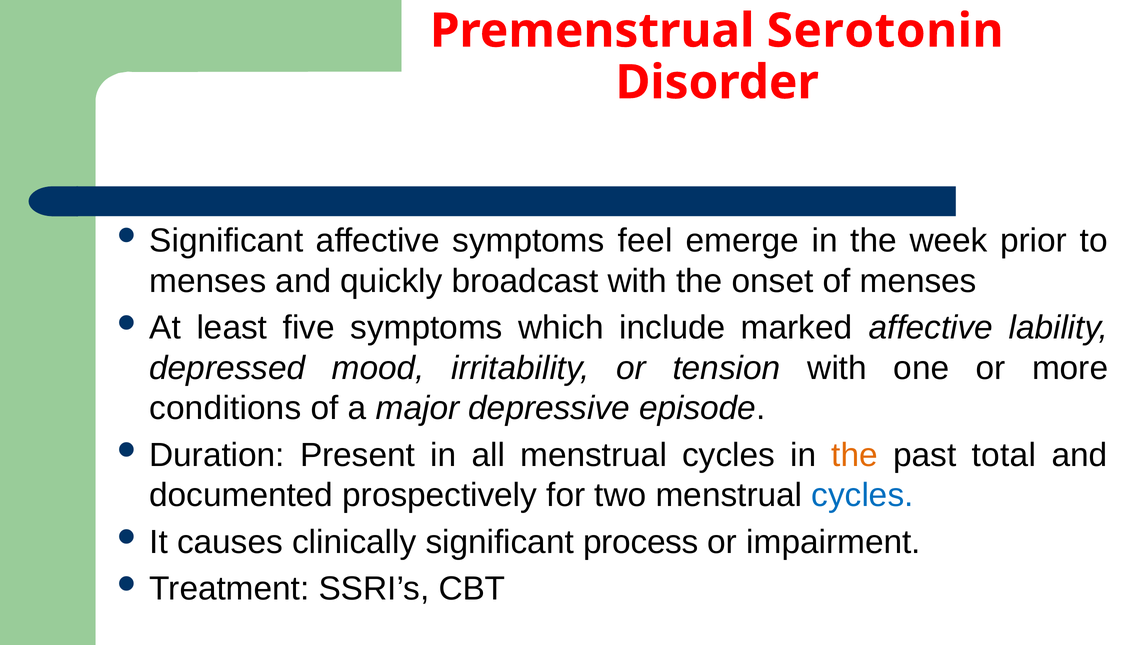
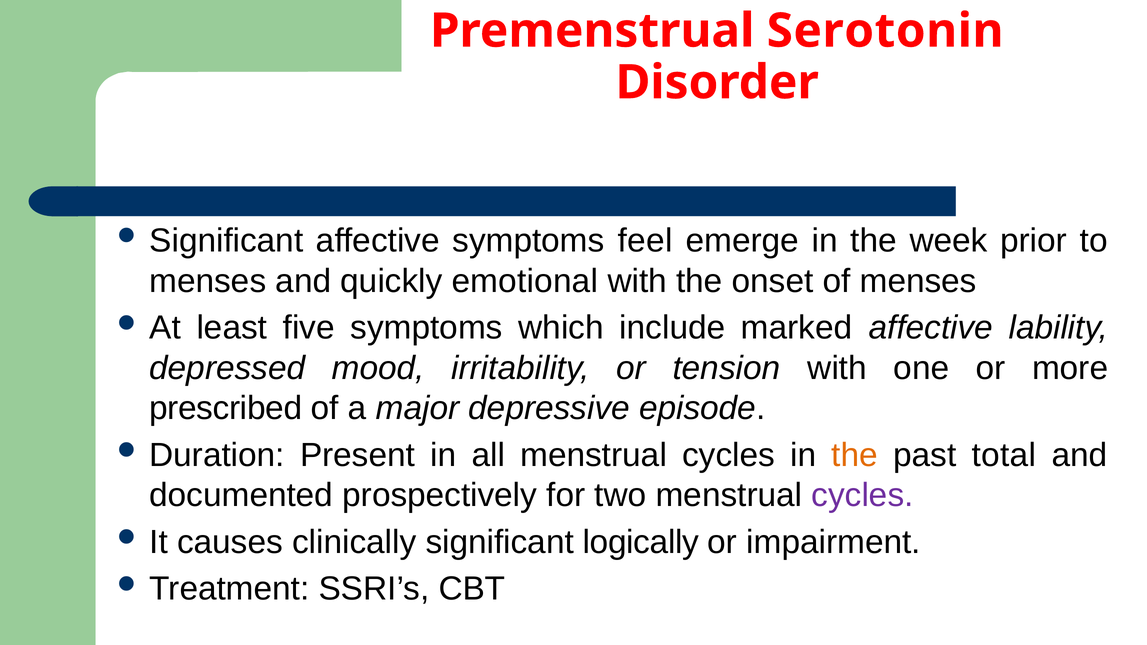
broadcast: broadcast -> emotional (525, 281)
conditions: conditions -> prescribed (226, 408)
cycles colour: blue -> purple (862, 495)
process: process -> logically (641, 542)
